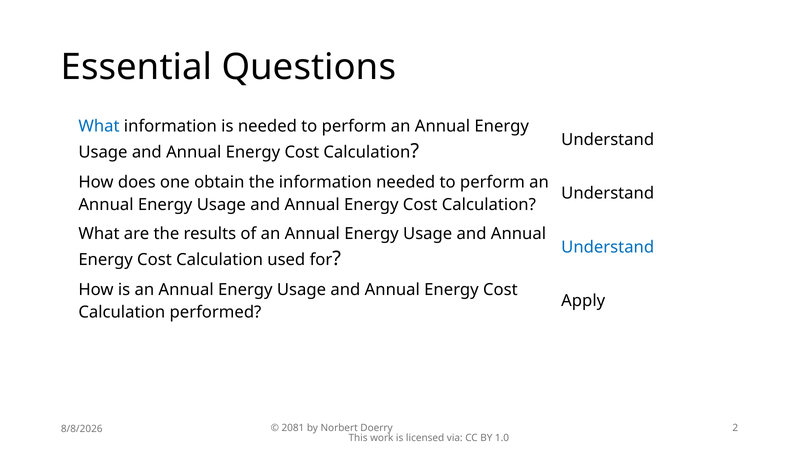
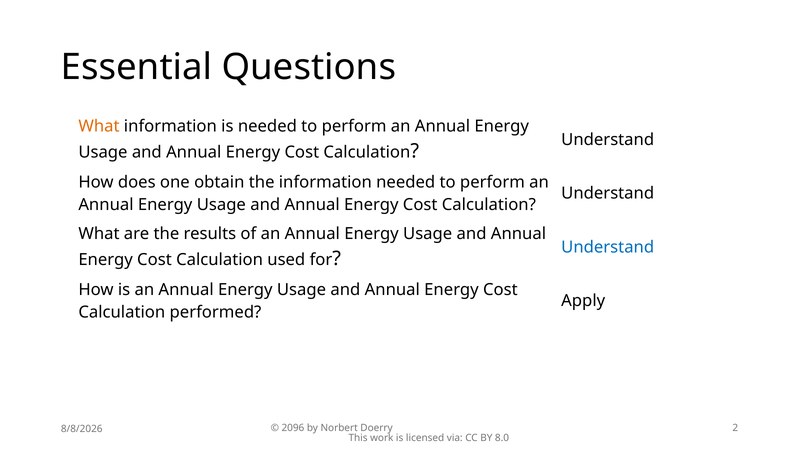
What colour: blue -> orange (99, 126)
2081: 2081 -> 2096 (293, 428)
1.0: 1.0 -> 8.0 (502, 438)
